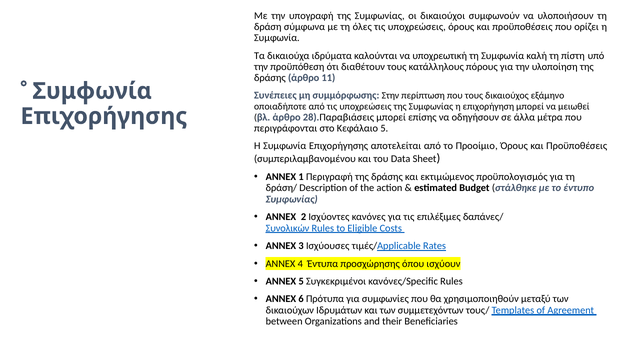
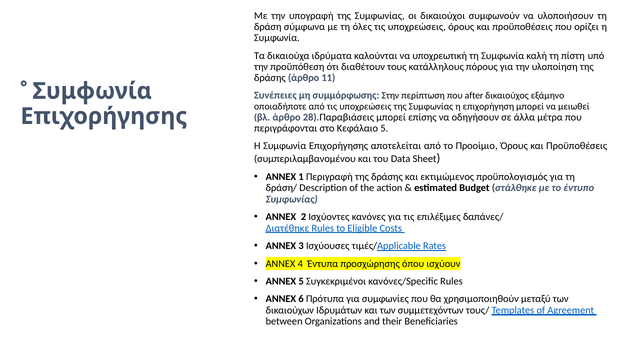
που τους: τους -> after (474, 96)
Συνολικών: Συνολικών -> Διατέθηκε (287, 228)
